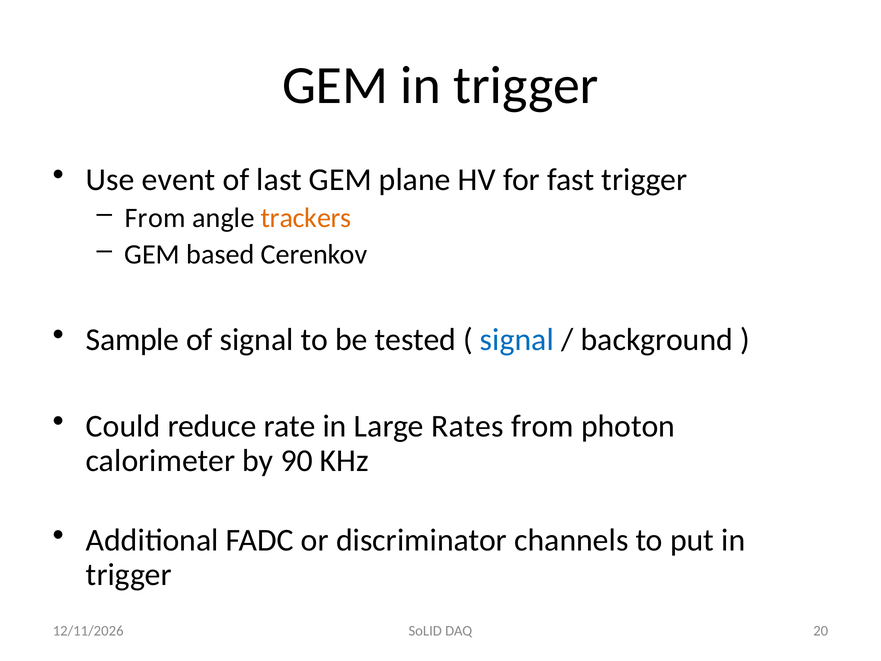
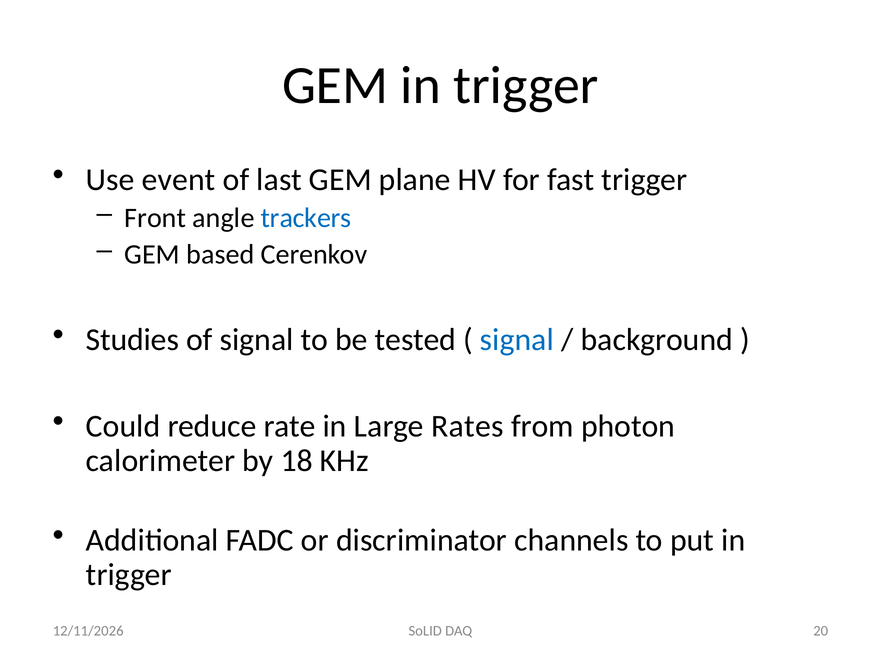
From: From -> Front (155, 218)
trackers colour: orange -> blue (306, 218)
Sample: Sample -> Studies (132, 340)
90: 90 -> 18 (297, 460)
